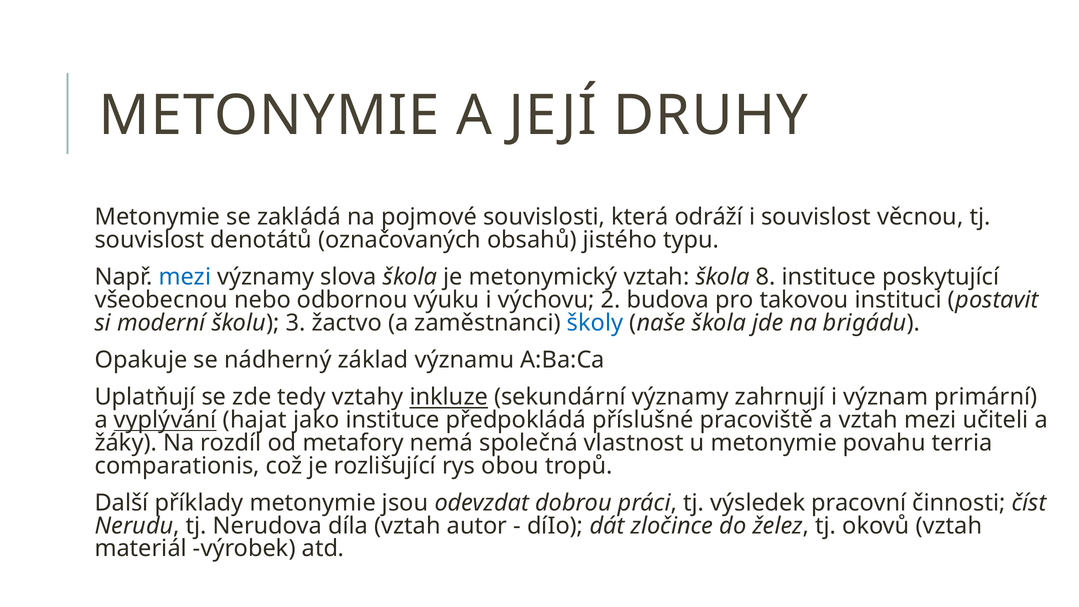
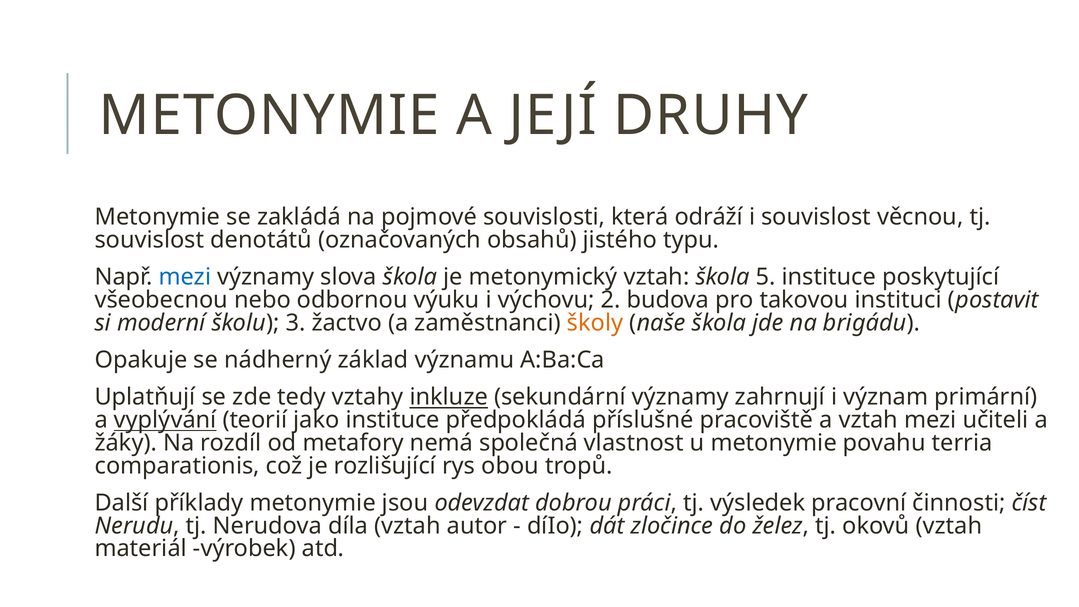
8: 8 -> 5 (766, 277)
školy colour: blue -> orange (595, 323)
hajat: hajat -> teorií (255, 420)
